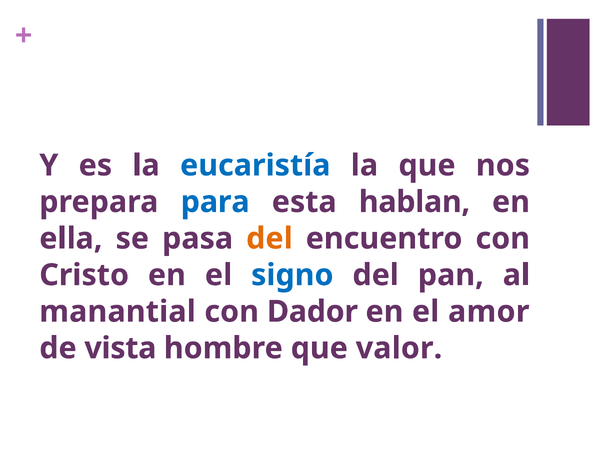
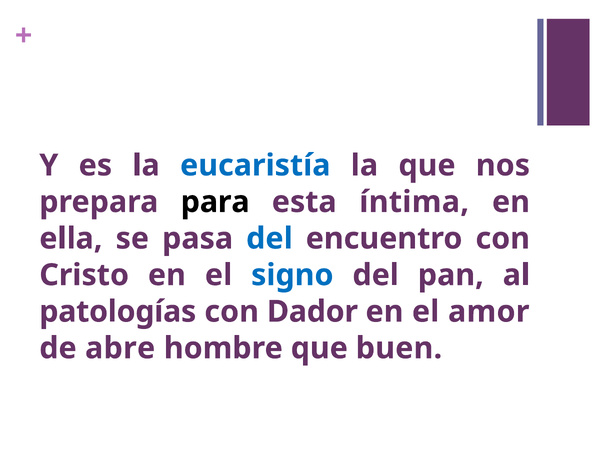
para colour: blue -> black (215, 202)
hablan: hablan -> íntima (414, 202)
del colour: orange -> blue (269, 238)
manantial: manantial -> patologías (118, 311)
vista: vista -> abre (120, 348)
valor: valor -> buen (399, 348)
